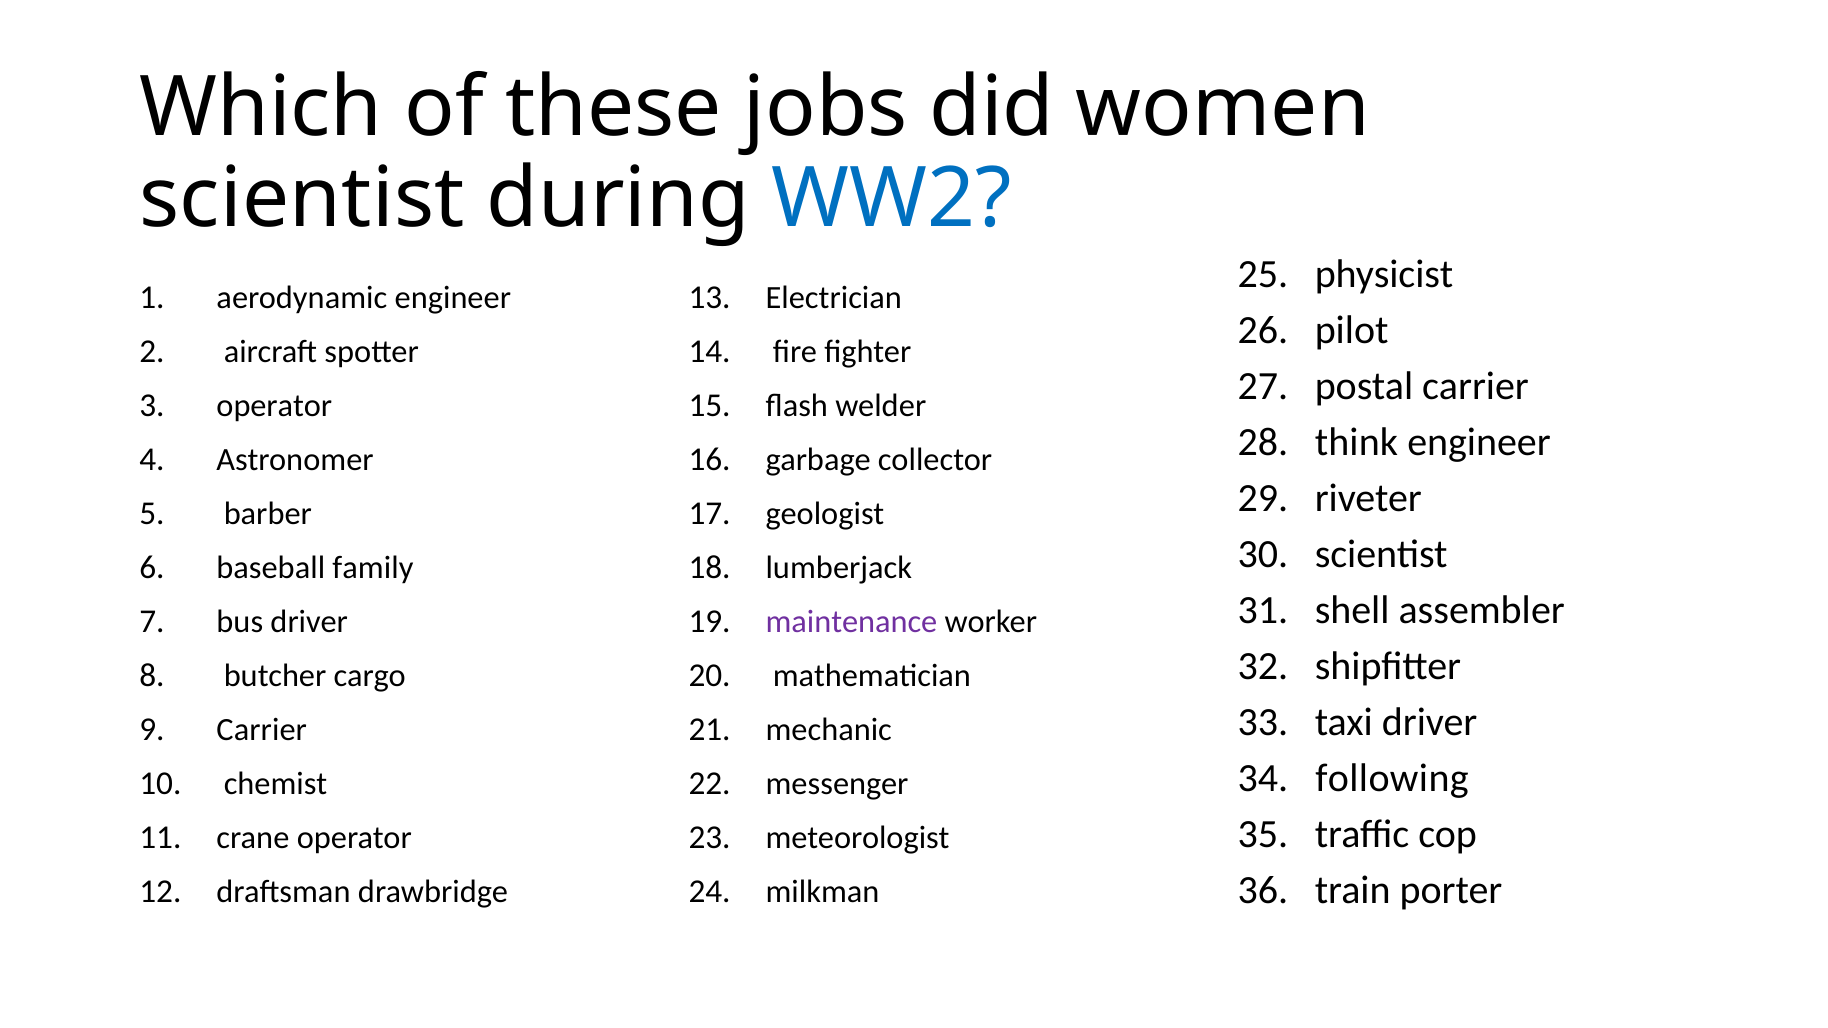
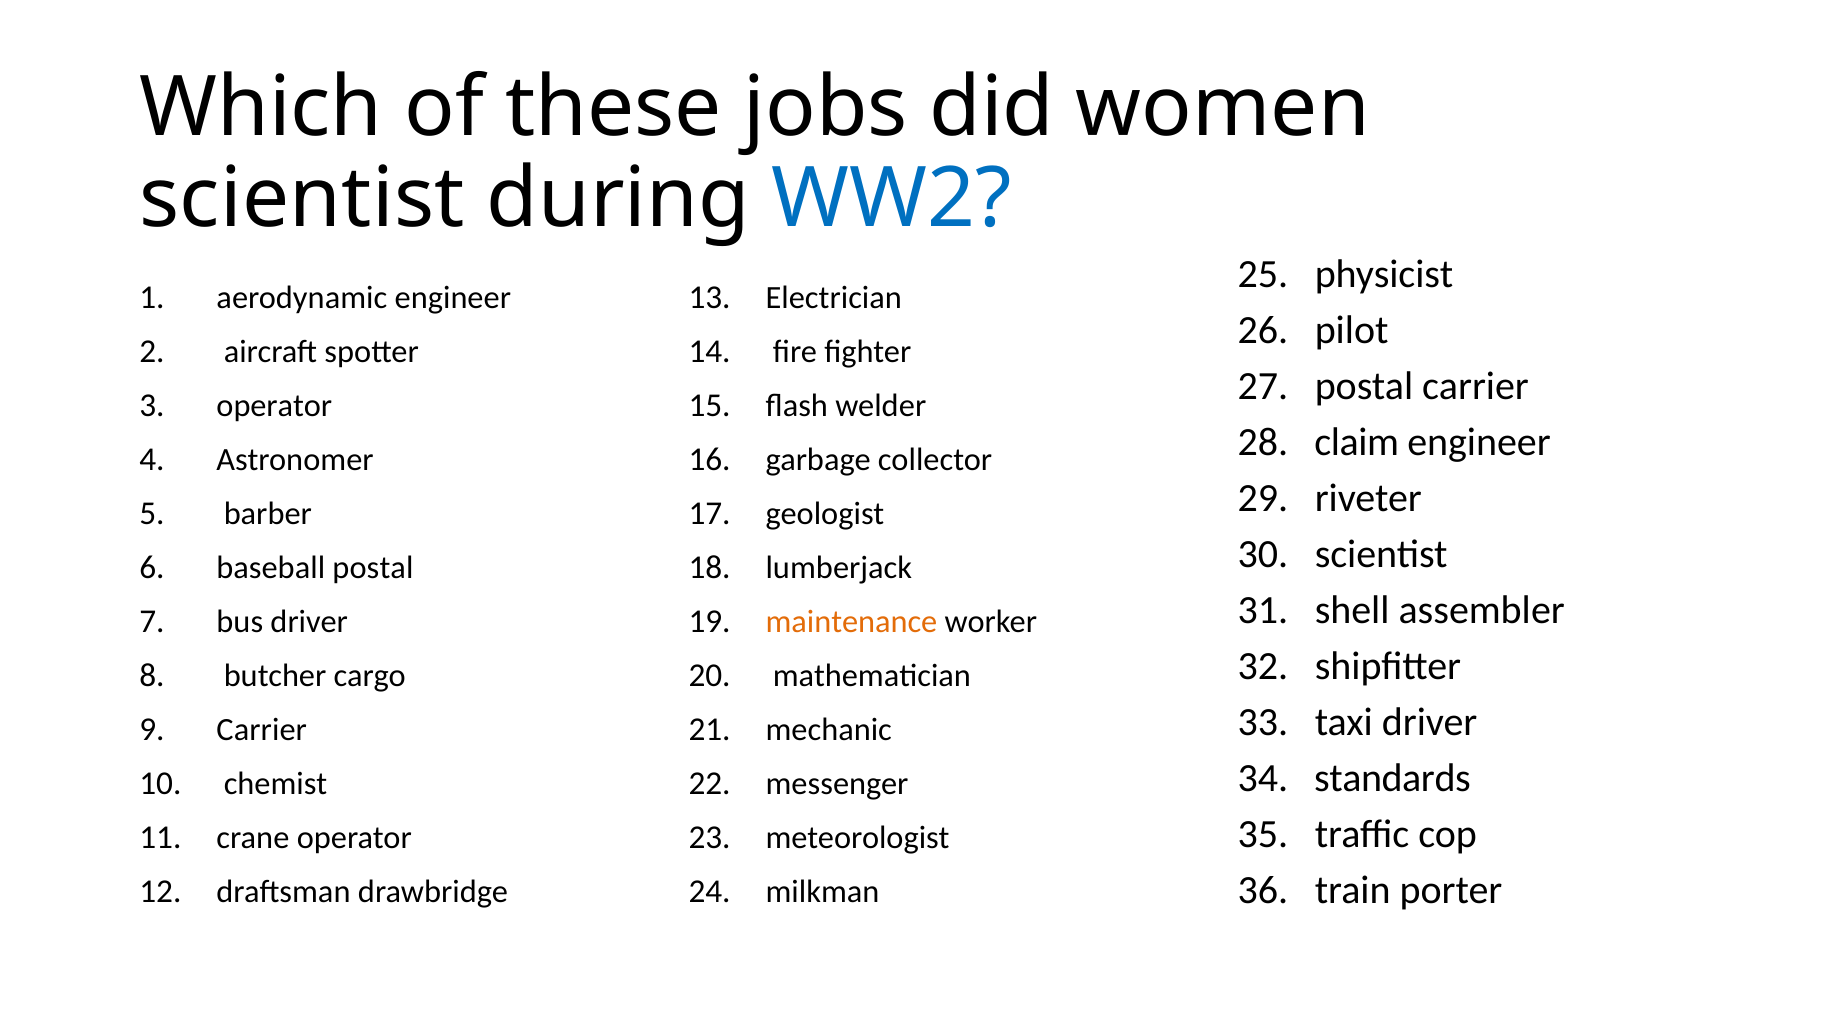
think: think -> claim (1357, 443)
baseball family: family -> postal (373, 568)
maintenance colour: purple -> orange (851, 622)
following: following -> standards (1392, 778)
